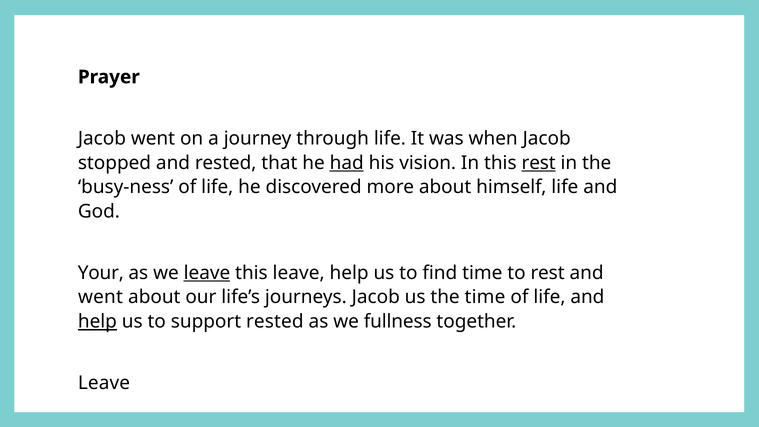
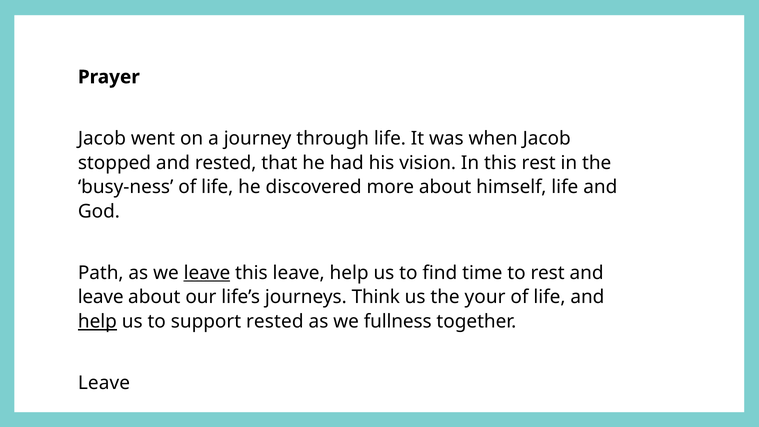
had underline: present -> none (347, 163)
rest underline: present -> none (539, 163)
Your: Your -> Path (101, 273)
went: went -> leave (101, 297)
journeys Jacob: Jacob -> Think (376, 297)
the time: time -> your (485, 297)
